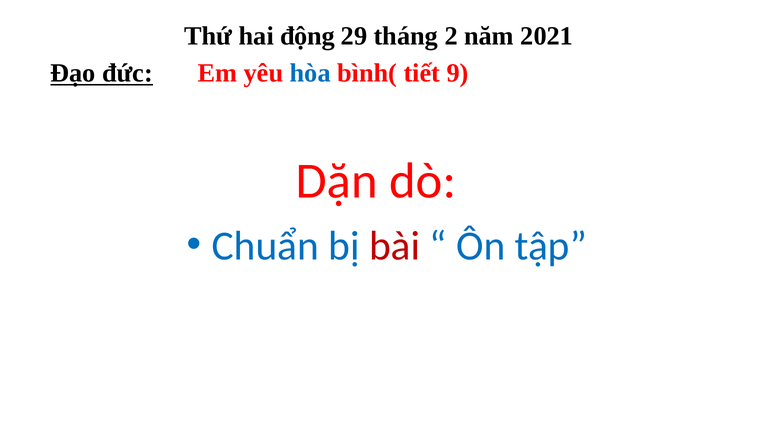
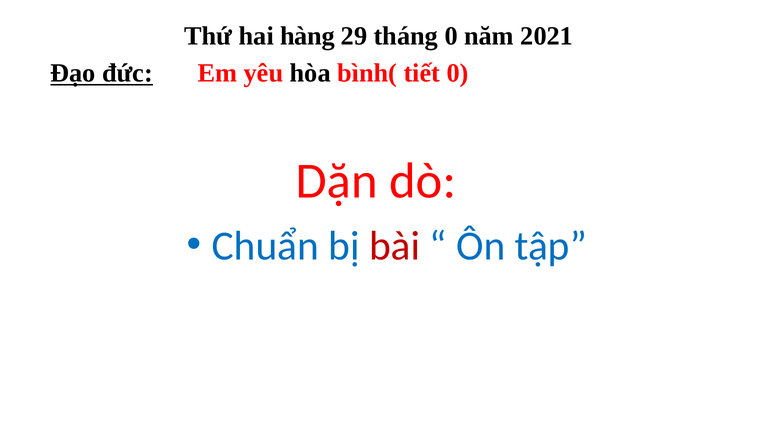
động: động -> hàng (307, 36)
tháng 2: 2 -> 0 (451, 36)
hòa colour: blue -> black (310, 73)
tiết 9: 9 -> 0 (458, 73)
